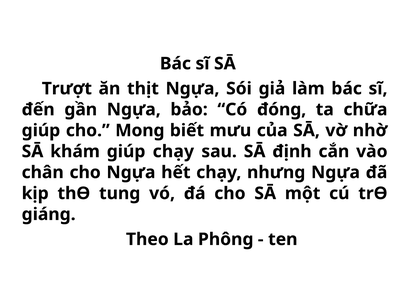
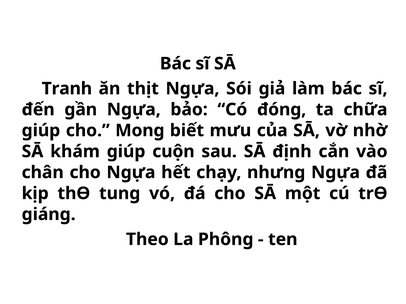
Trượt: Trượt -> Tranh (67, 89)
chạy: chạy -> cuộn (173, 152)
